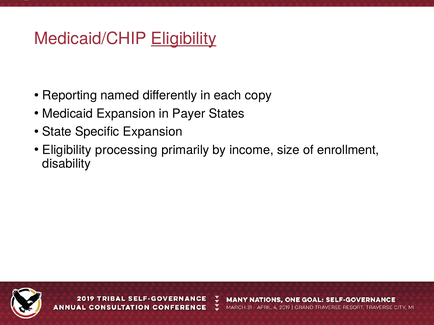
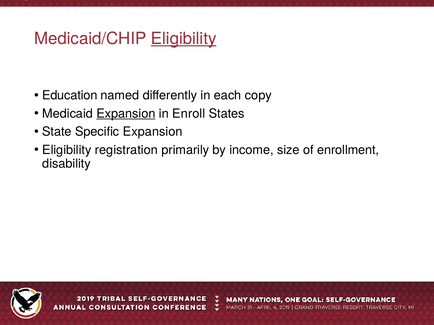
Reporting: Reporting -> Education (70, 96)
Expansion underline: none -> present (126, 114)
Payer: Payer -> Enroll (189, 114)
processing: processing -> registration (126, 150)
